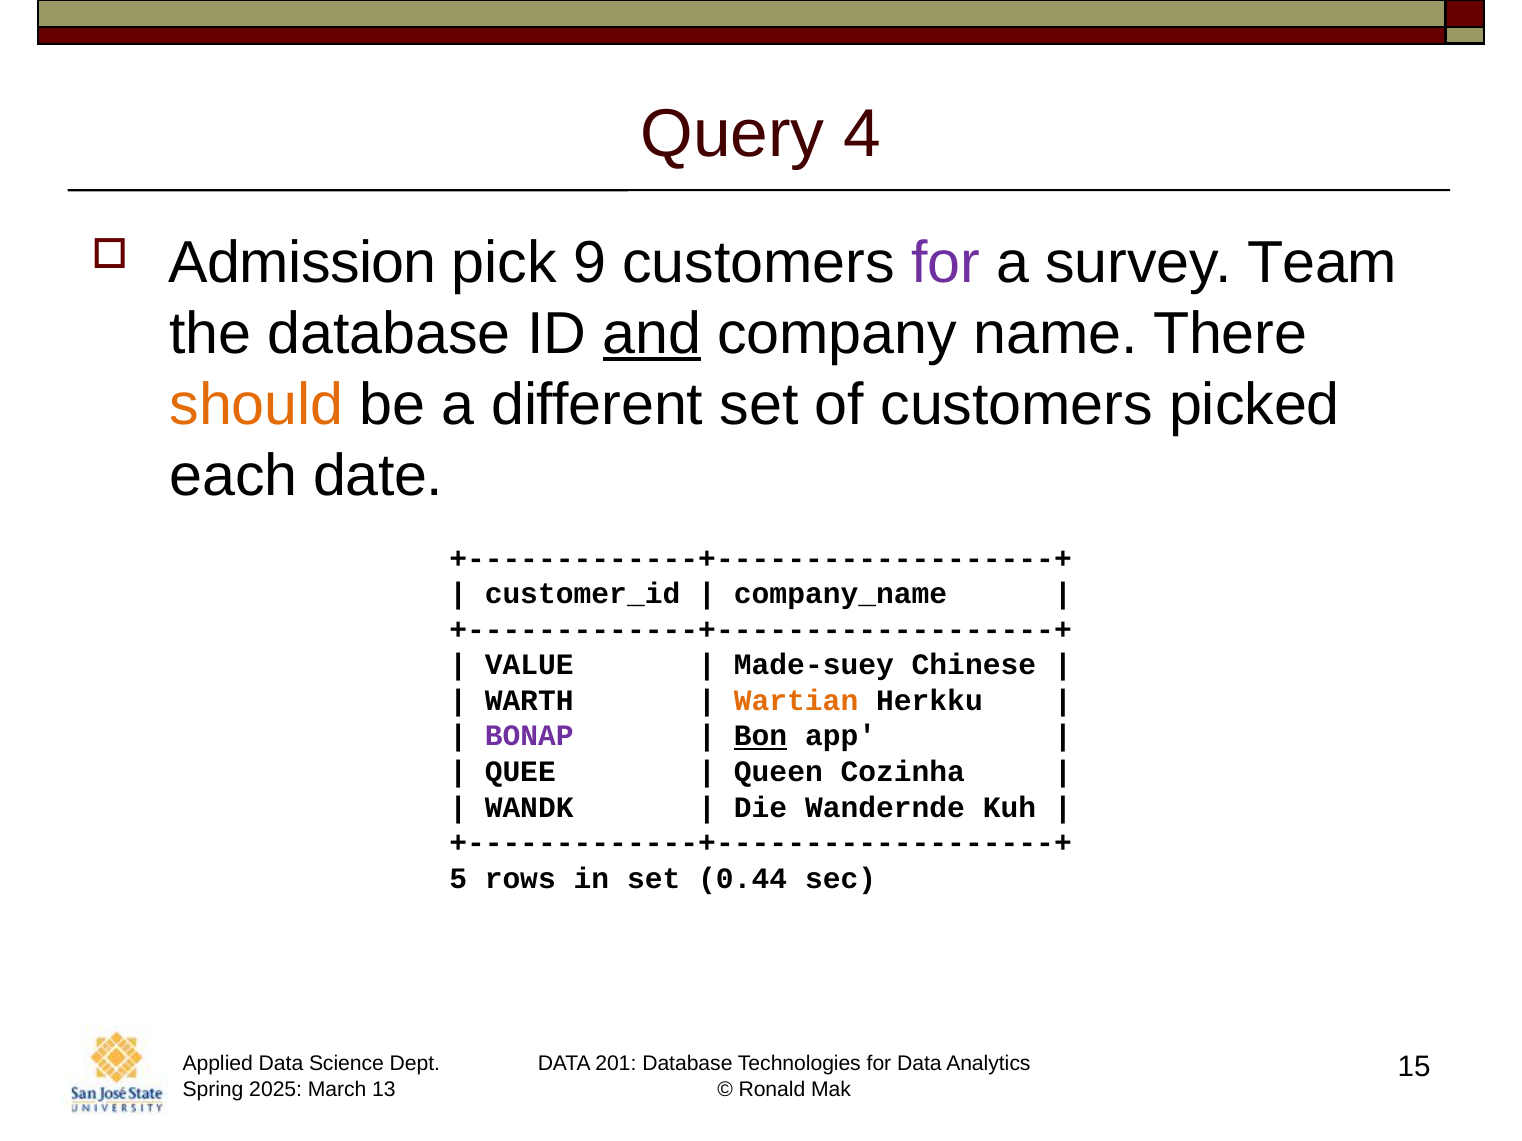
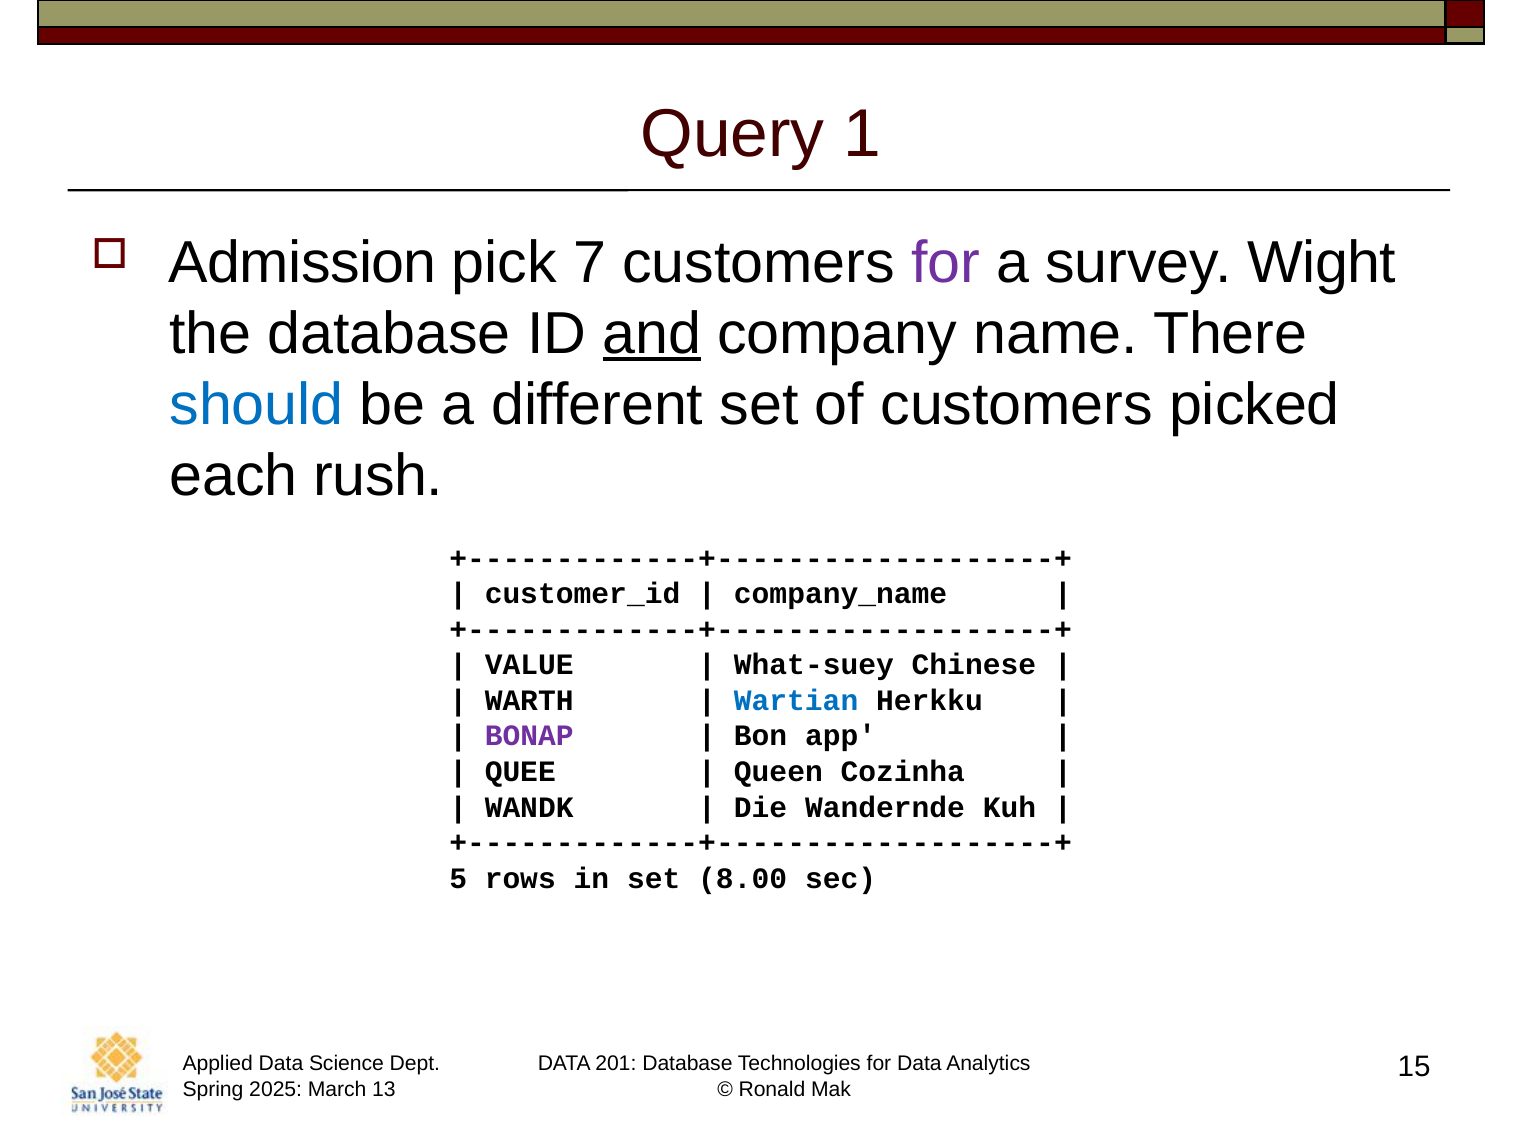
4: 4 -> 1 (862, 134)
9: 9 -> 7 (589, 263)
Team: Team -> Wight (1322, 263)
should colour: orange -> blue (257, 405)
date: date -> rush (378, 476)
Made-suey: Made-suey -> What-suey (814, 665)
Wartian colour: orange -> blue (796, 701)
Bon underline: present -> none (761, 737)
0.44: 0.44 -> 8.00 (743, 879)
